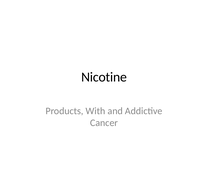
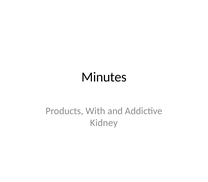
Nicotine: Nicotine -> Minutes (104, 77)
Cancer: Cancer -> Kidney (104, 122)
